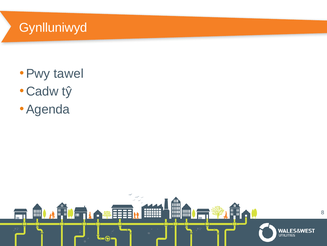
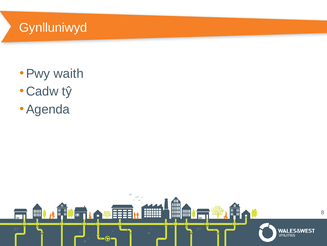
tawel: tawel -> waith (69, 73)
